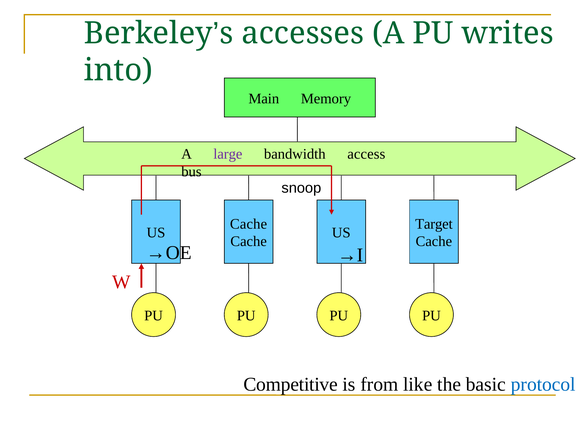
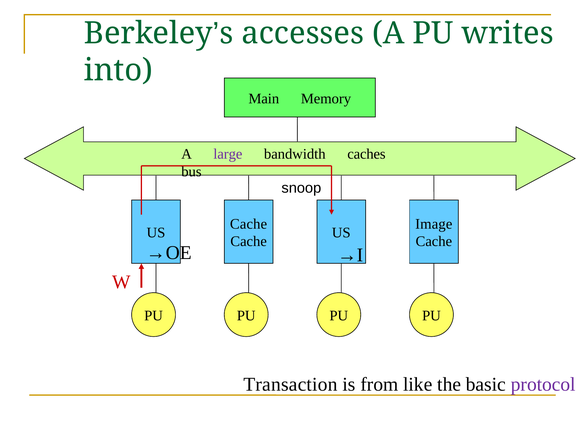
access: access -> caches (366, 154)
Target: Target -> Image (434, 224)
Competitive: Competitive -> Transaction (290, 384)
protocol colour: blue -> purple (543, 384)
